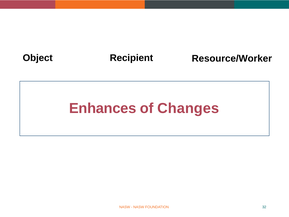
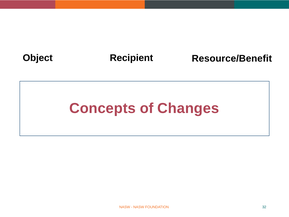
Resource/Worker: Resource/Worker -> Resource/Benefit (232, 58)
Enhances: Enhances -> Concepts (103, 108)
